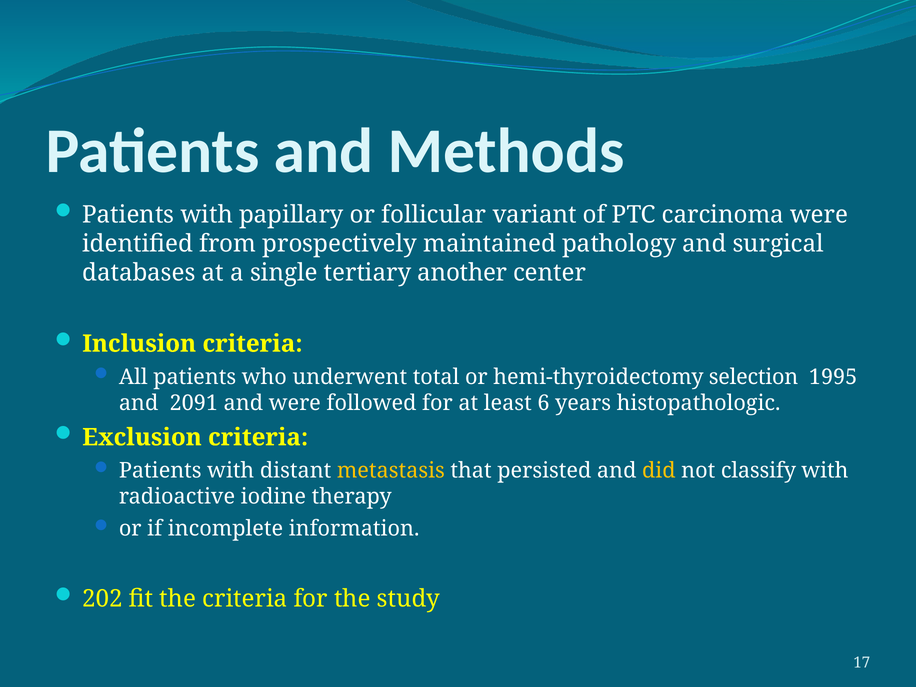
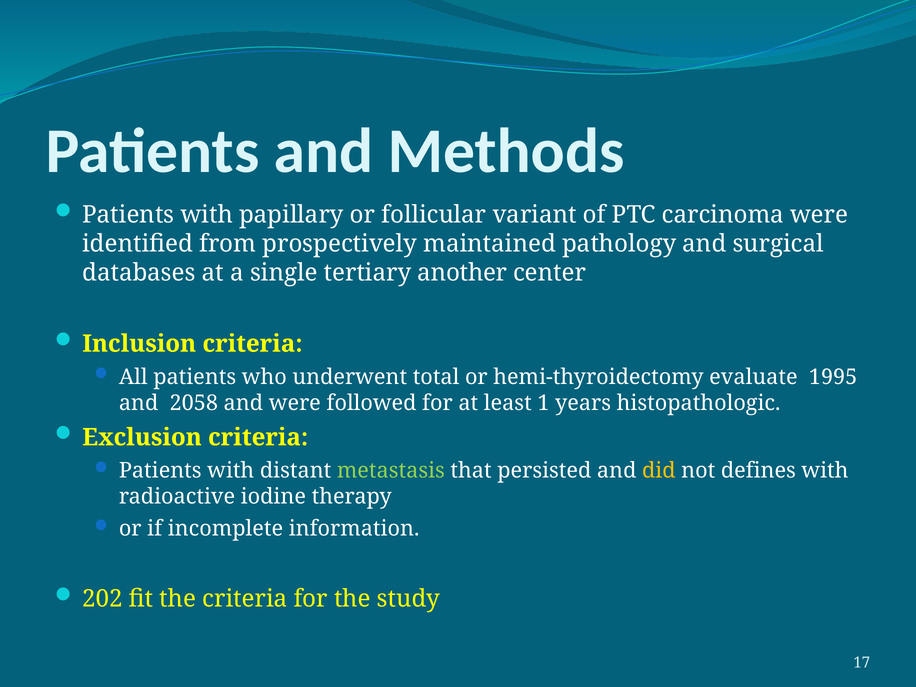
selection: selection -> evaluate (753, 377)
2091: 2091 -> 2058 (194, 403)
6: 6 -> 1 (543, 403)
metastasis colour: yellow -> light green (391, 471)
classify: classify -> defines (758, 471)
